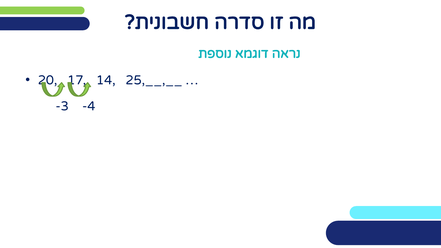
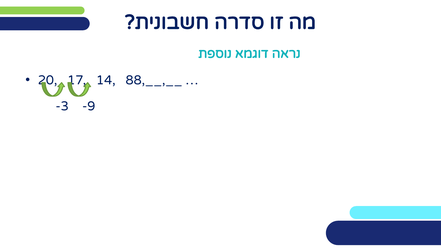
25,__,__: 25,__,__ -> 88,__,__ (154, 80)
-4: -4 -> -9 (89, 106)
